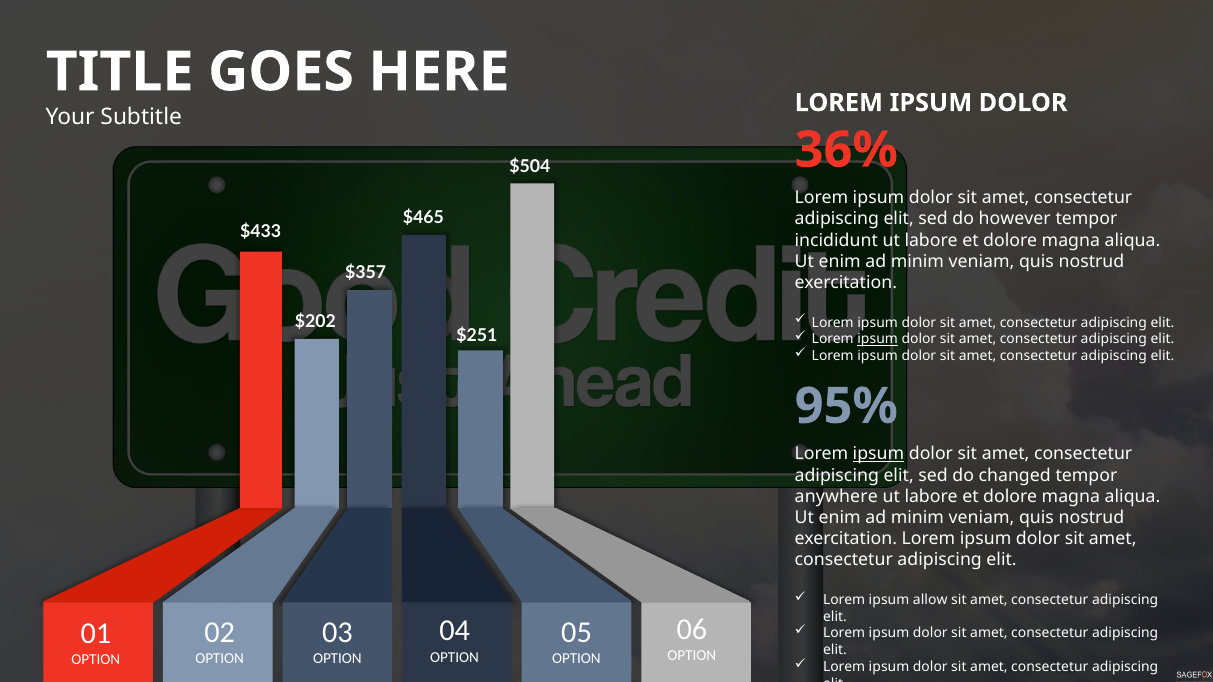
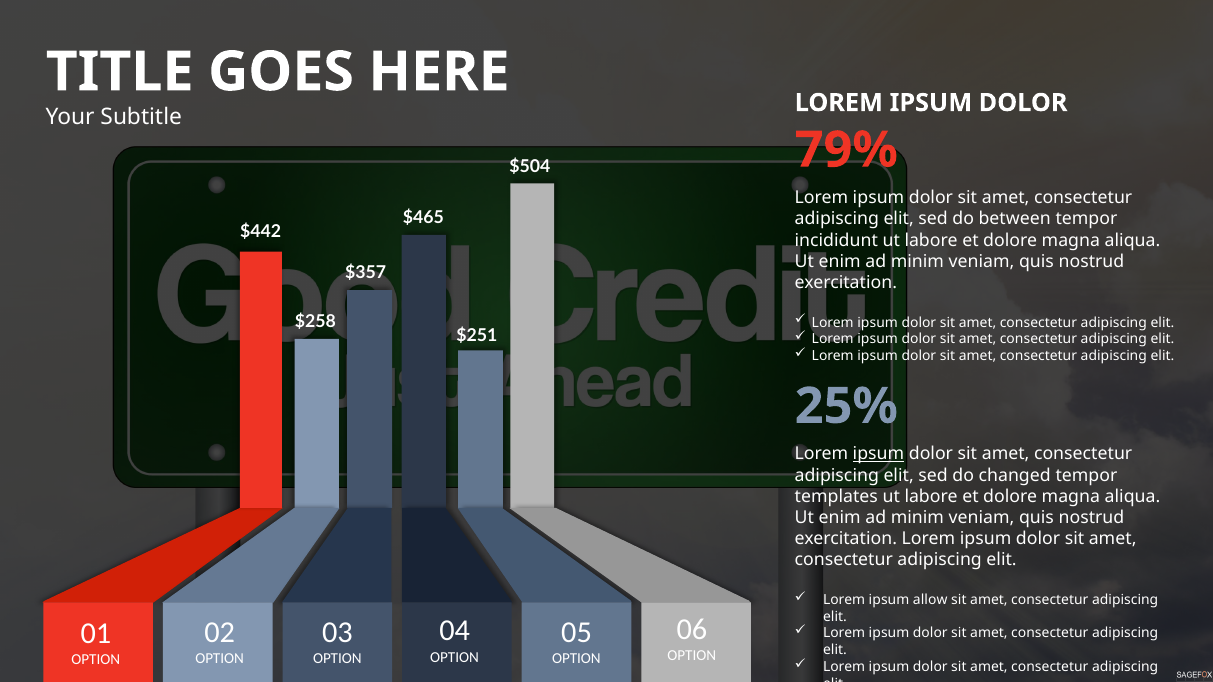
36%: 36% -> 79% (846, 150)
however: however -> between (1015, 219)
$433: $433 -> $442 (261, 232)
$202: $202 -> $258 (315, 322)
ipsum underline: present -> none (878, 339)
95%: 95% -> 25% (846, 406)
anywhere: anywhere -> templates (836, 497)
